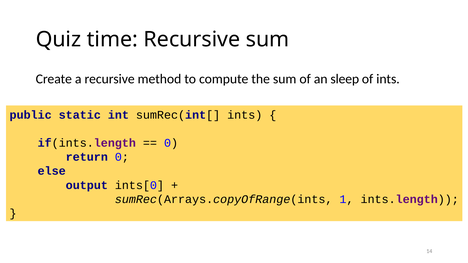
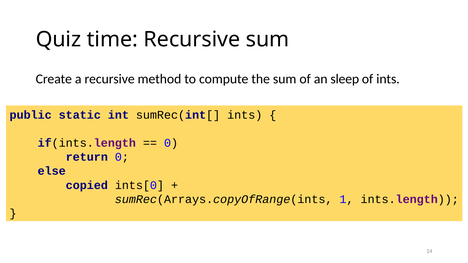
output: output -> copied (87, 185)
